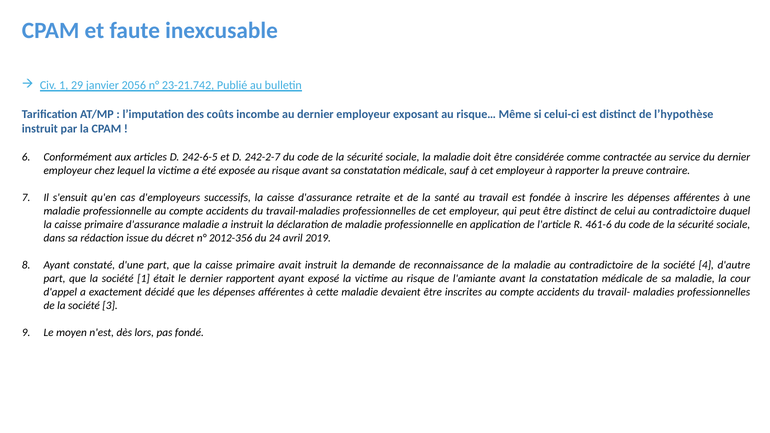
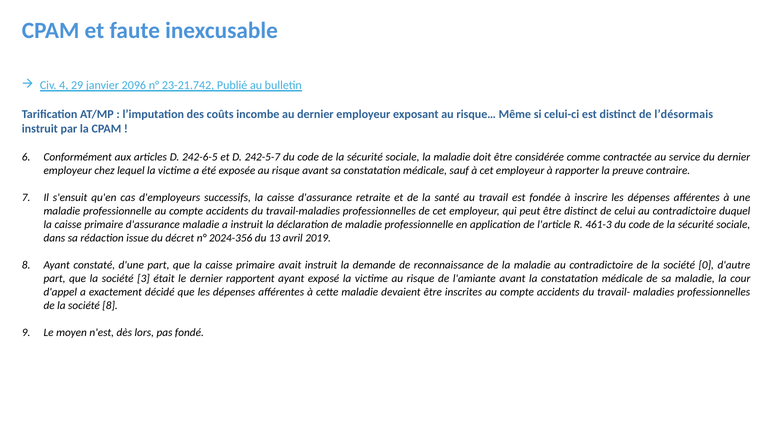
Civ 1: 1 -> 4 (64, 86)
2056: 2056 -> 2096 (134, 86)
l’hypothèse: l’hypothèse -> l’désormais (684, 114)
242-2-7: 242-2-7 -> 242-5-7 (262, 157)
461-6: 461-6 -> 461-3 (599, 225)
2012-356: 2012-356 -> 2024-356 (231, 238)
24: 24 -> 13 (275, 238)
4: 4 -> 0 (706, 265)
société 1: 1 -> 3 (143, 279)
société 3: 3 -> 8 (110, 306)
